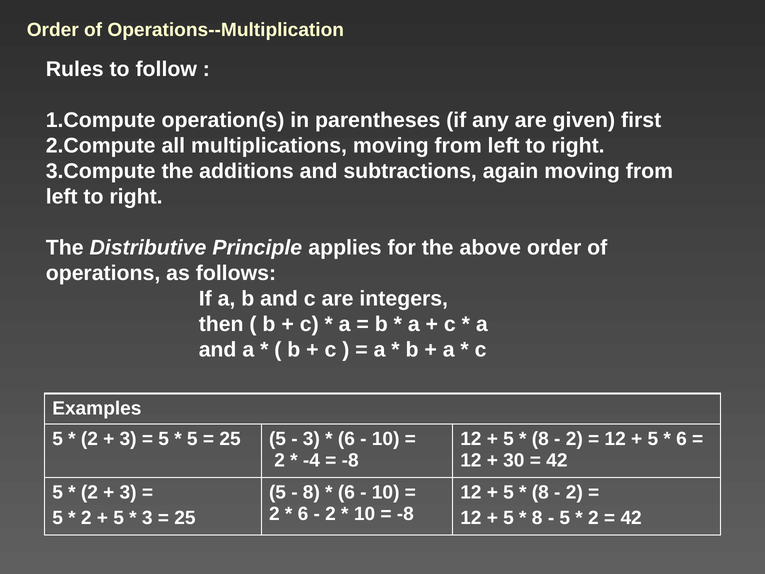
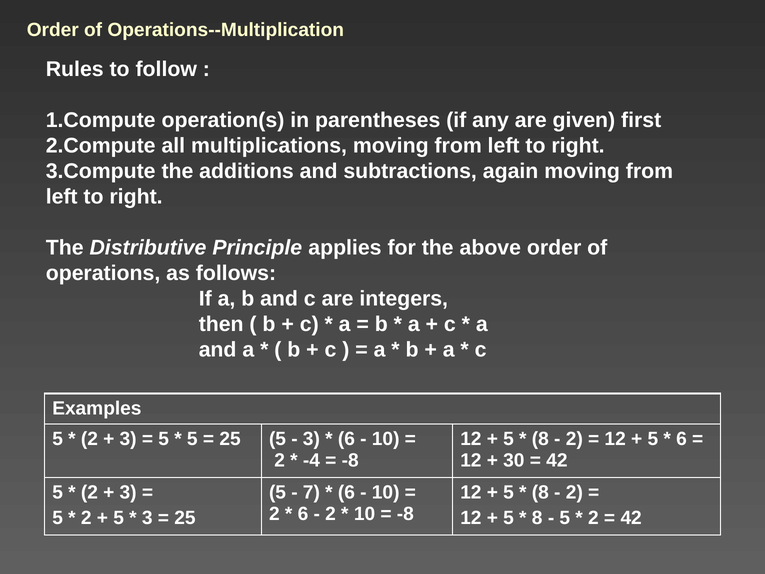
8: 8 -> 7 (311, 492)
